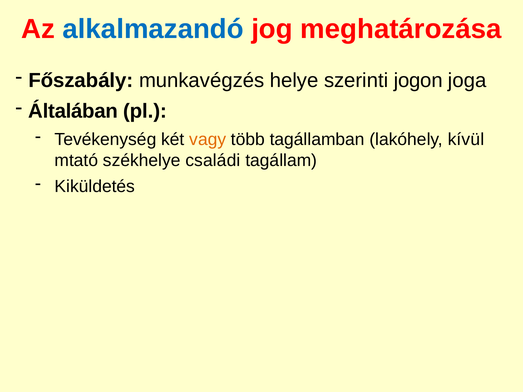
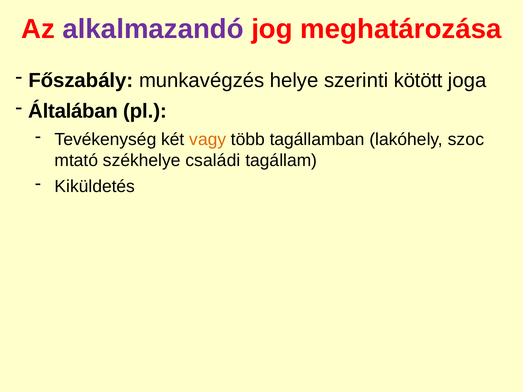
alkalmazandó colour: blue -> purple (153, 29)
jogon: jogon -> kötött (418, 81)
kívül: kívül -> szoc (466, 140)
